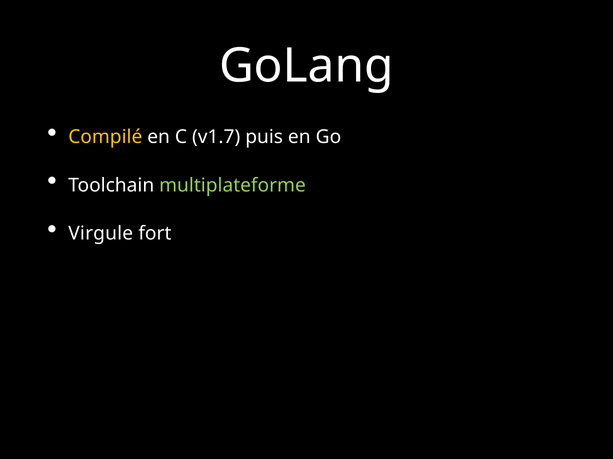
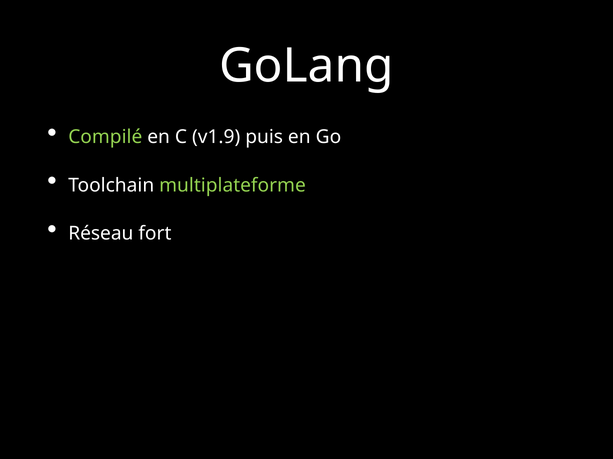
Compilé colour: yellow -> light green (105, 137)
v1.7: v1.7 -> v1.9 (216, 137)
Virgule: Virgule -> Réseau (101, 234)
